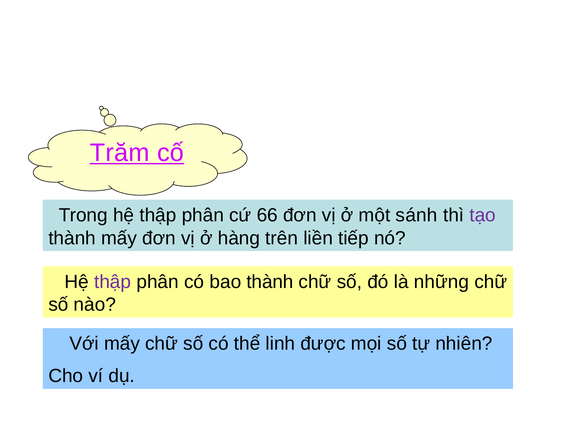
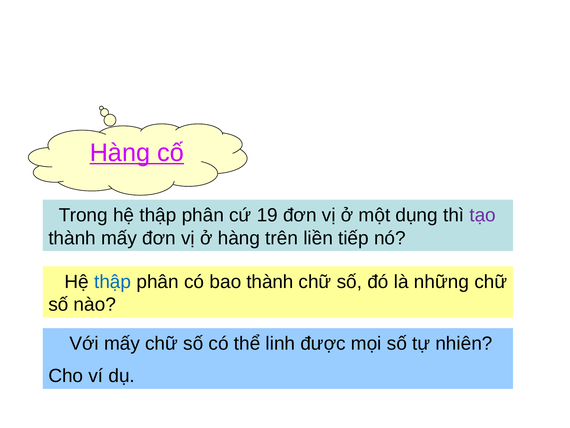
Trăm: Trăm -> Hàng (120, 152)
66: 66 -> 19 (267, 215)
sánh: sánh -> dụng (417, 215)
thập colour: purple -> blue (113, 282)
